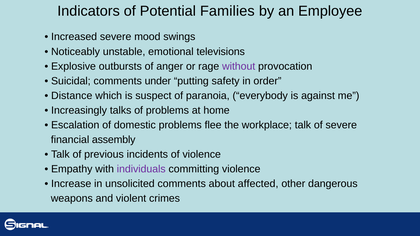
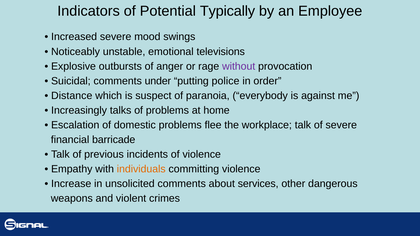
Families: Families -> Typically (227, 11)
safety: safety -> police (226, 81)
assembly: assembly -> barricade (114, 140)
individuals colour: purple -> orange (141, 169)
affected: affected -> services (258, 184)
